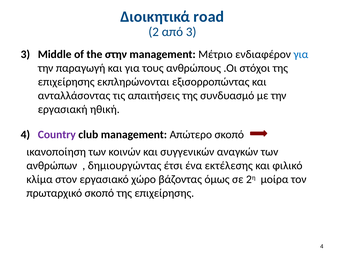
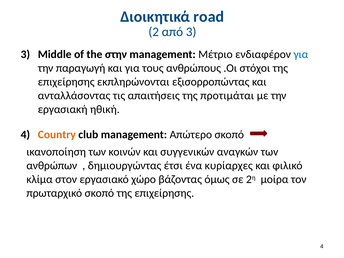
συνδυασμό: συνδυασμό -> προτιμάται (227, 96)
Country colour: purple -> orange (57, 135)
εκτέλεσης: εκτέλεσης -> κυρίαρχες (229, 166)
